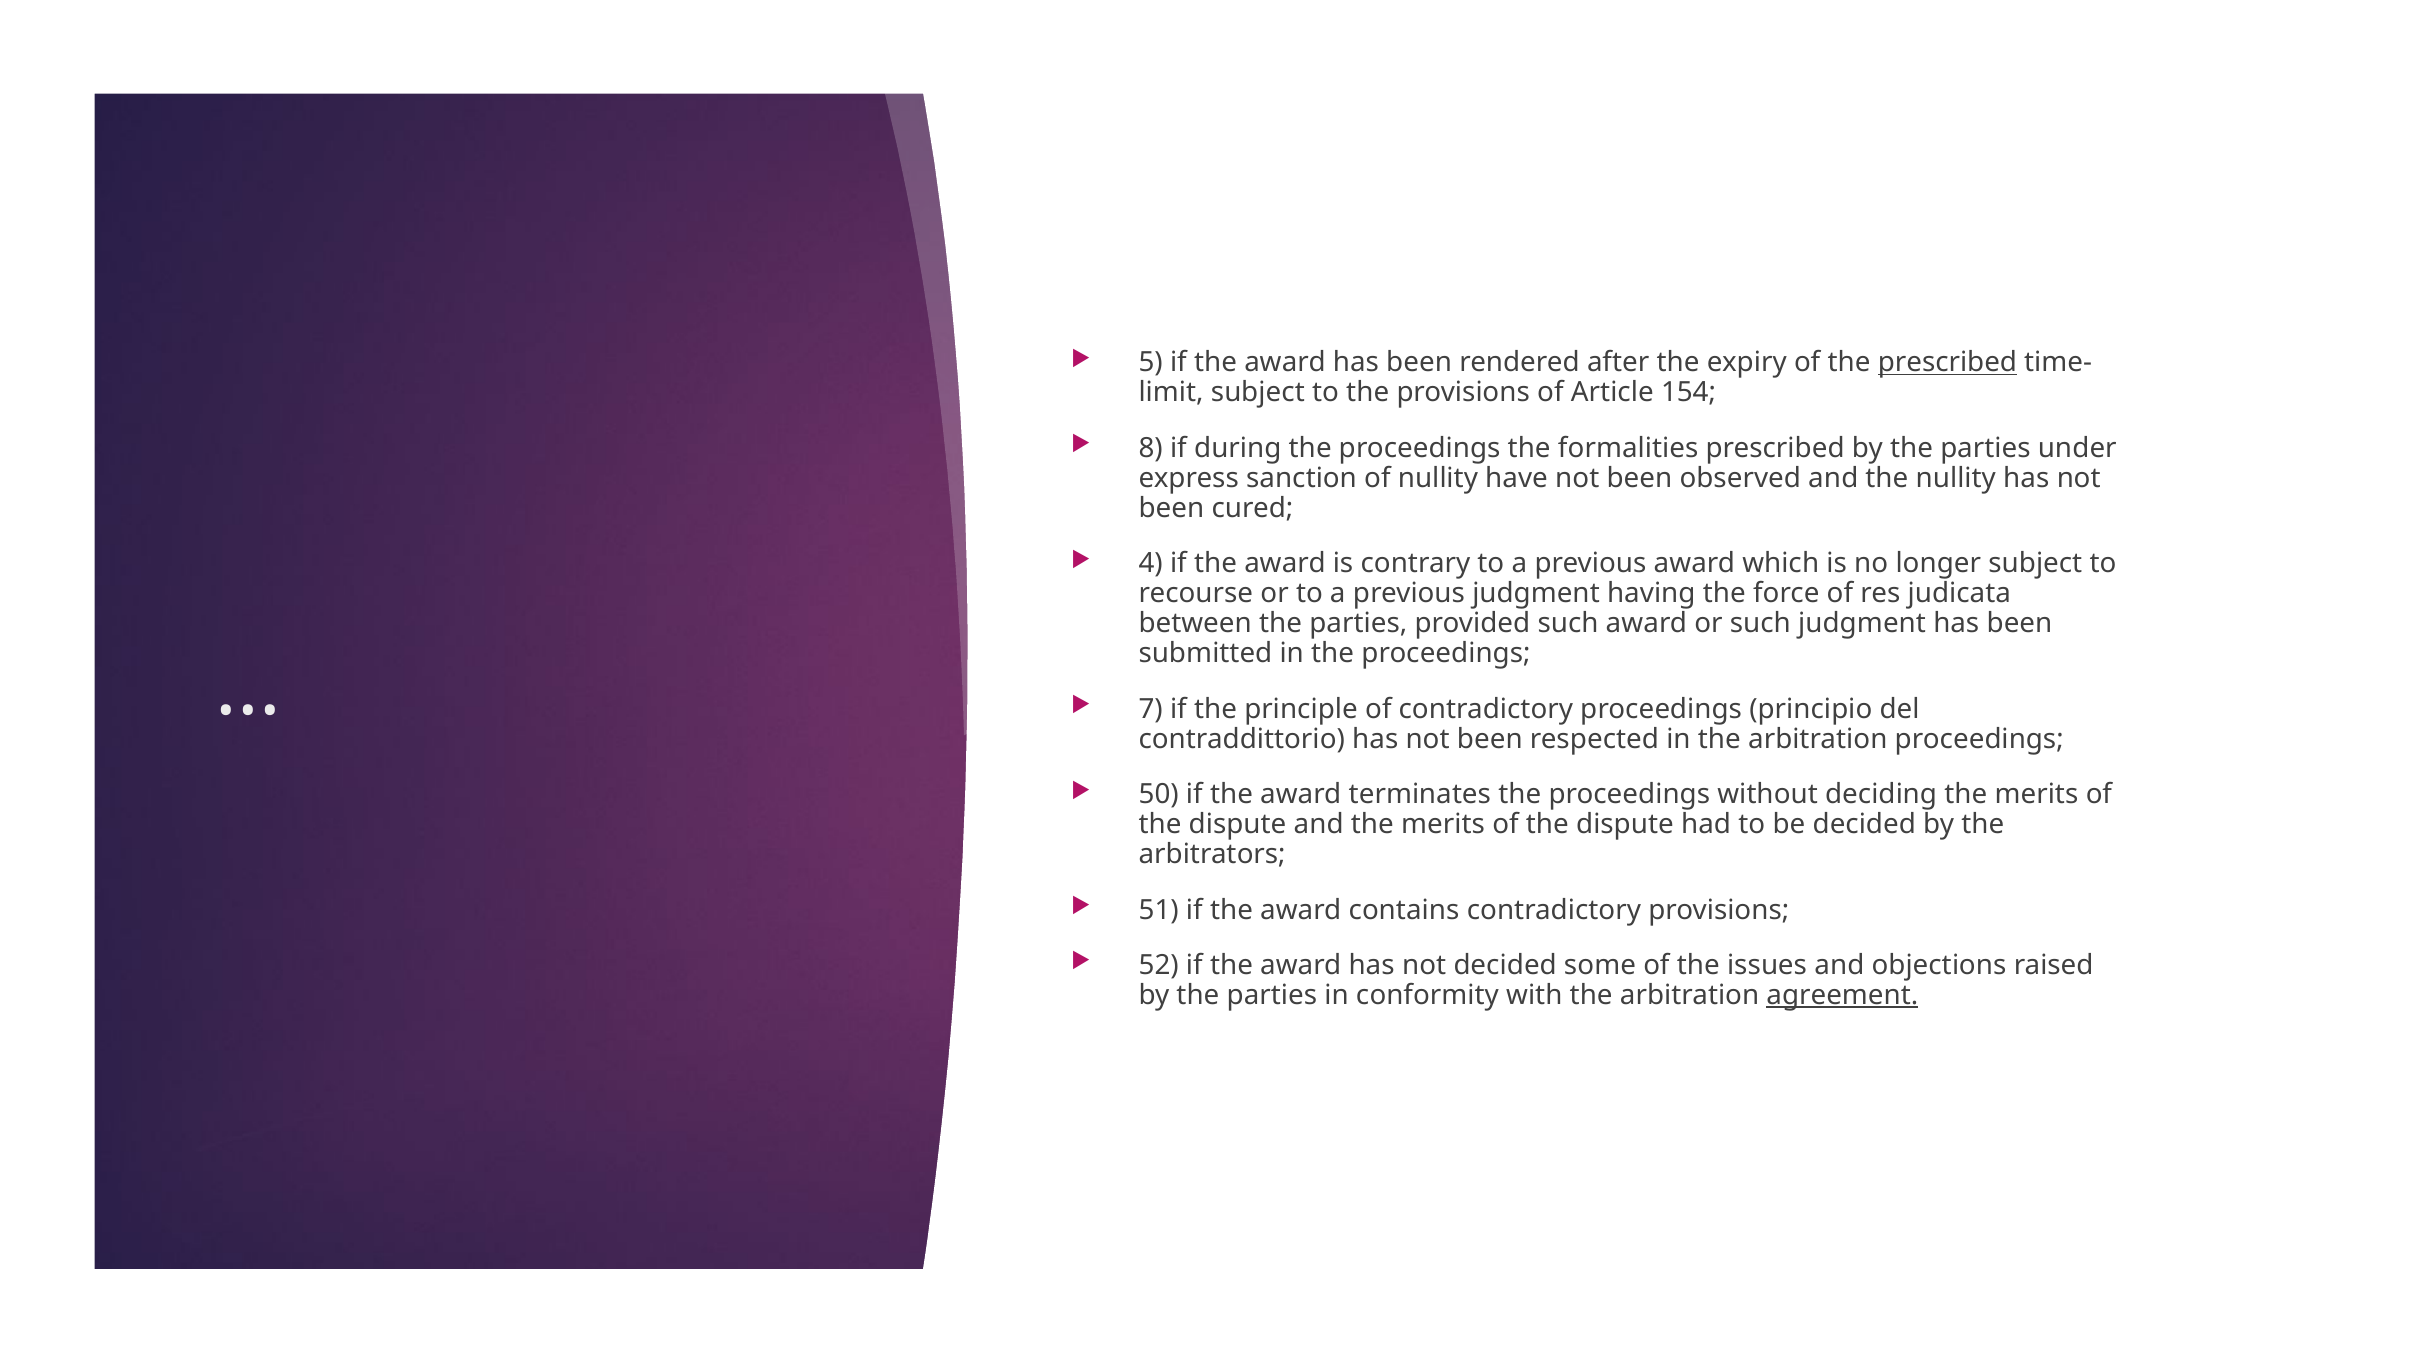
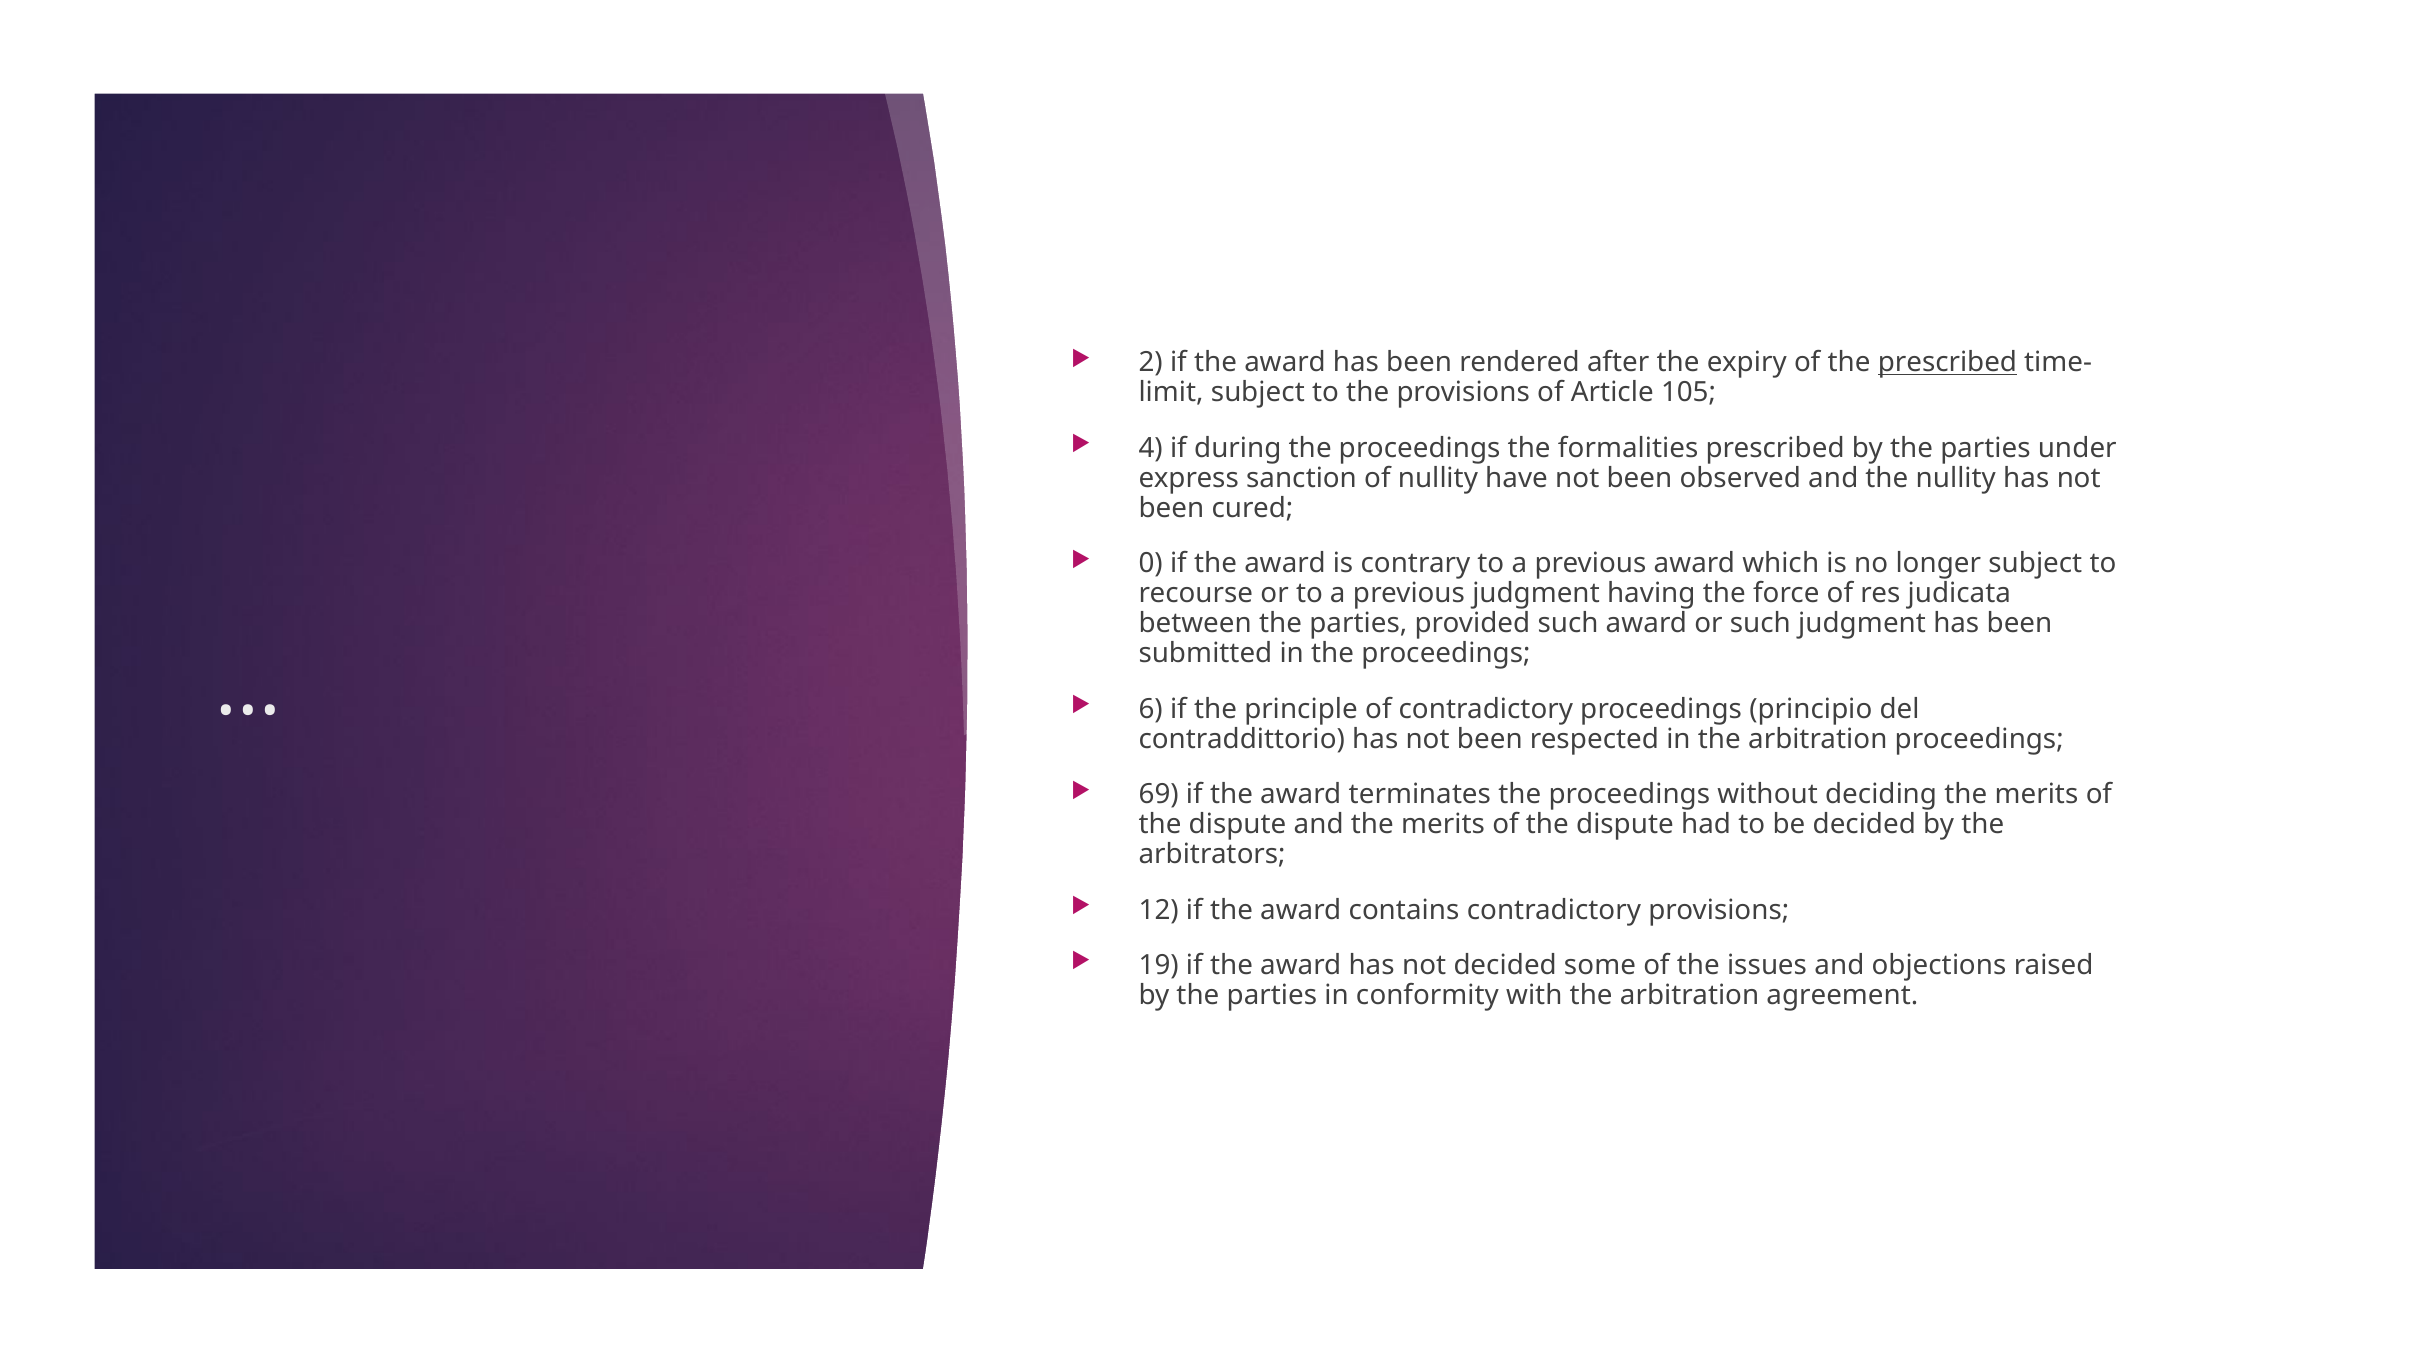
5: 5 -> 2 (1151, 363)
154: 154 -> 105 (1689, 393)
8: 8 -> 4 (1151, 448)
4: 4 -> 0 (1151, 563)
7: 7 -> 6 (1151, 709)
50: 50 -> 69 (1159, 794)
51: 51 -> 12 (1159, 910)
52: 52 -> 19 (1159, 965)
agreement underline: present -> none (1842, 995)
